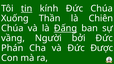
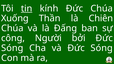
Đấng underline: present -> none (65, 28)
vầng: vầng -> công (13, 38)
Phán: Phán -> Sóng (12, 48)
và Đức Được: Được -> Sóng (102, 48)
